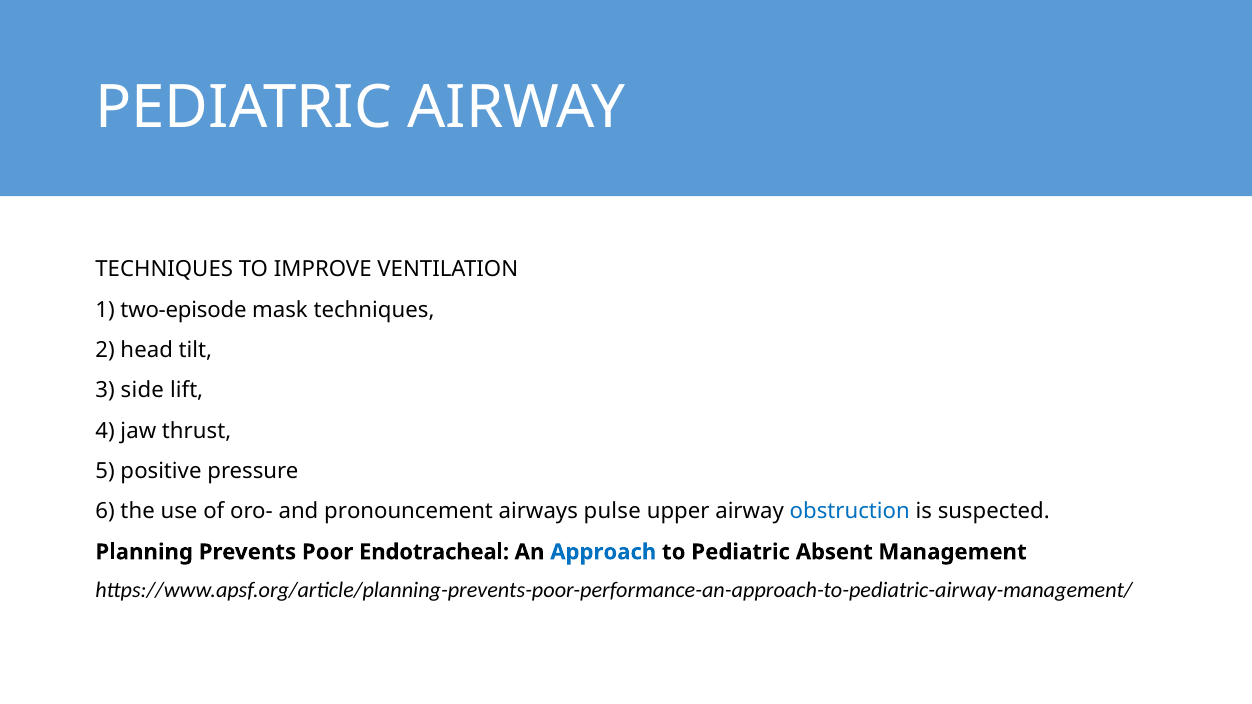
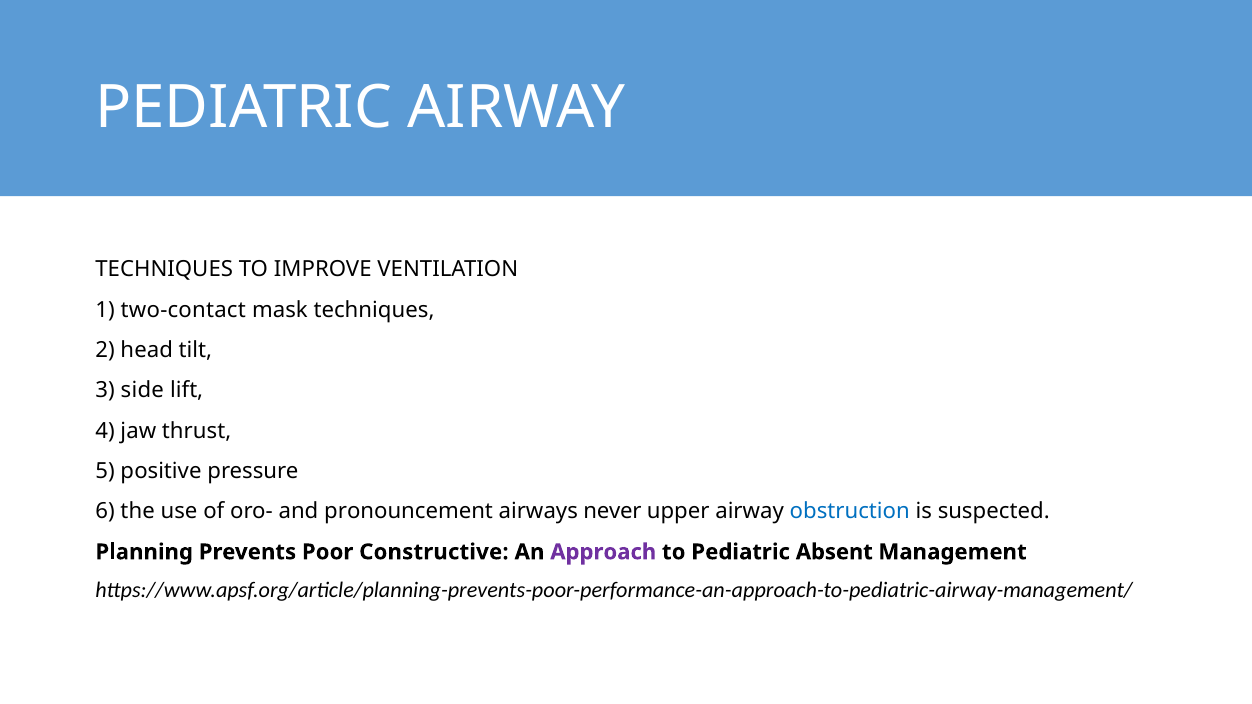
two-episode: two-episode -> two-contact (183, 310)
pulse: pulse -> never (612, 512)
Endotracheal: Endotracheal -> Constructive (434, 552)
Approach colour: blue -> purple (603, 552)
